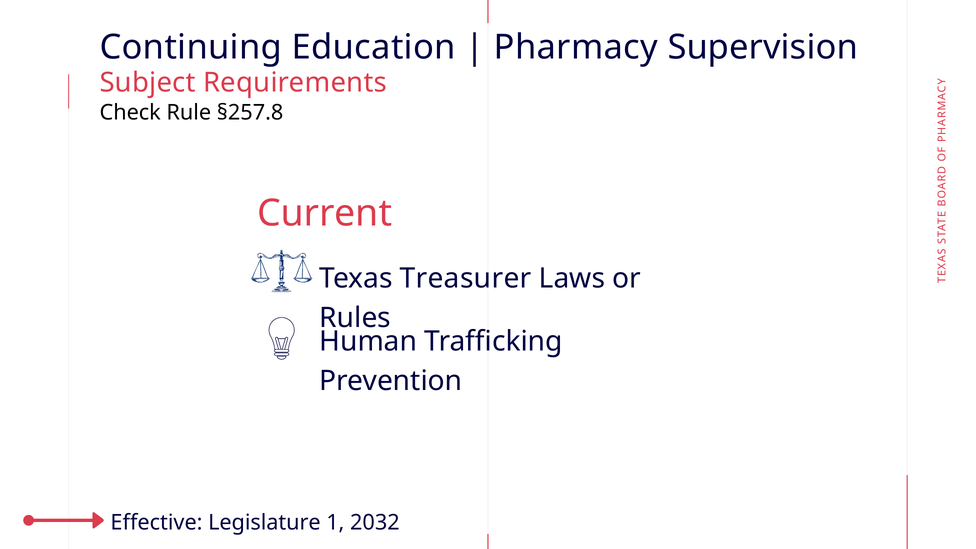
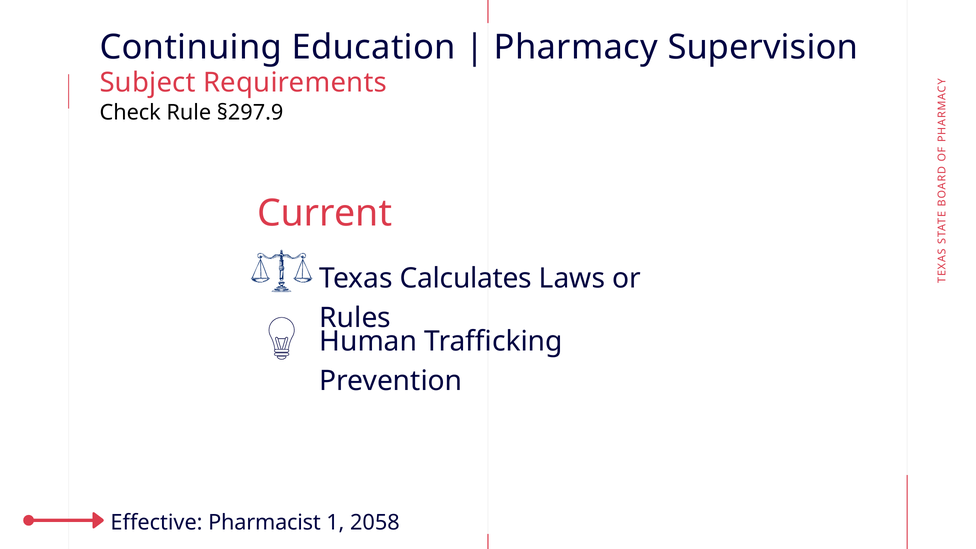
§257.8: §257.8 -> §297.9 (250, 112)
Treasurer: Treasurer -> Calculates (466, 278)
Legislature: Legislature -> Pharmacist (264, 523)
2032: 2032 -> 2058 (375, 523)
